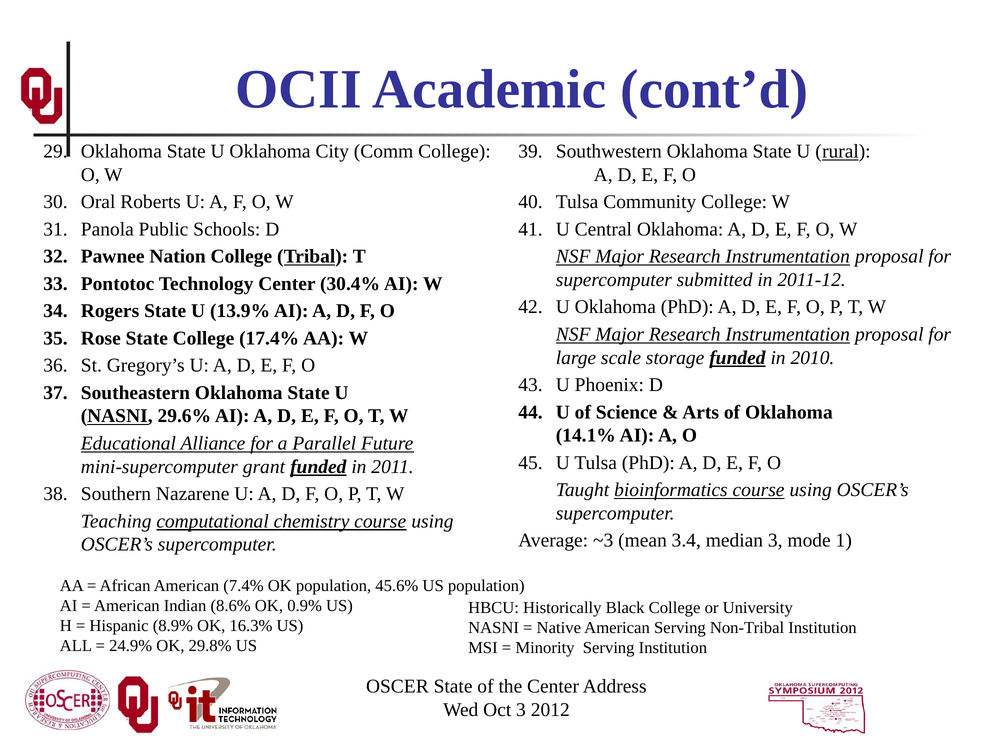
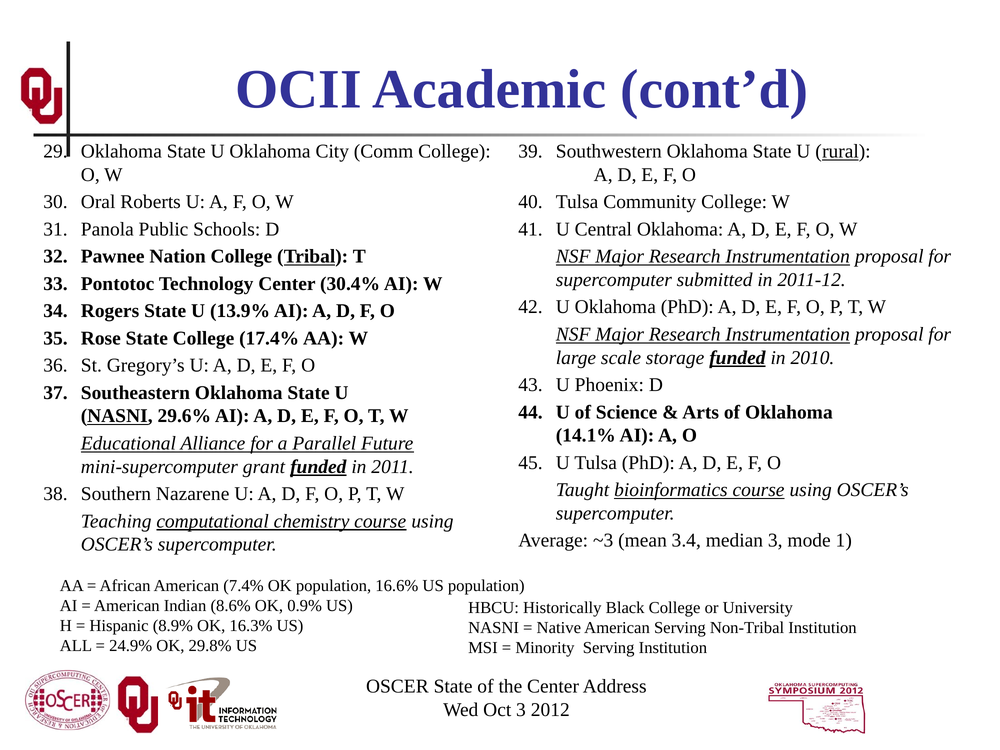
45.6%: 45.6% -> 16.6% (397, 586)
